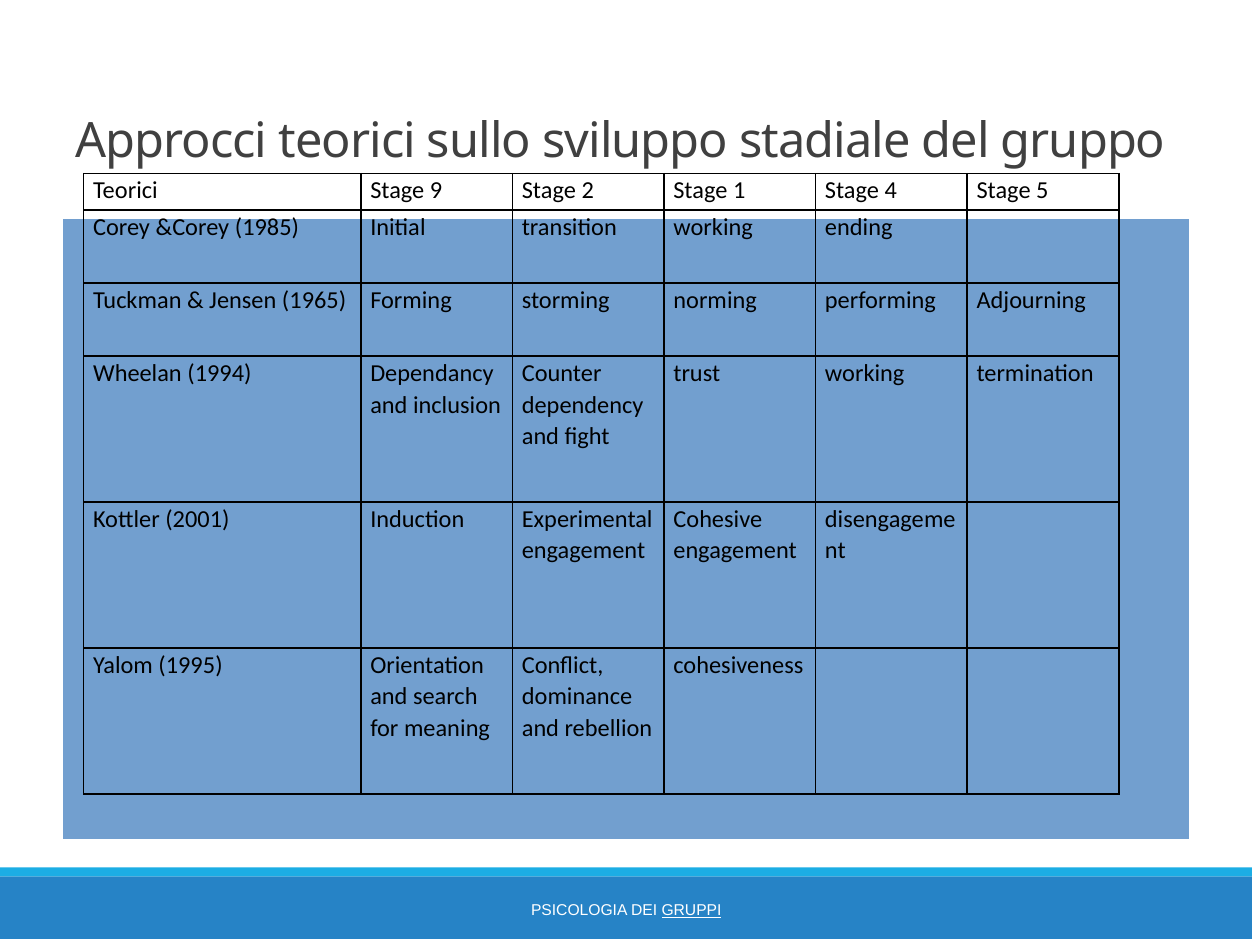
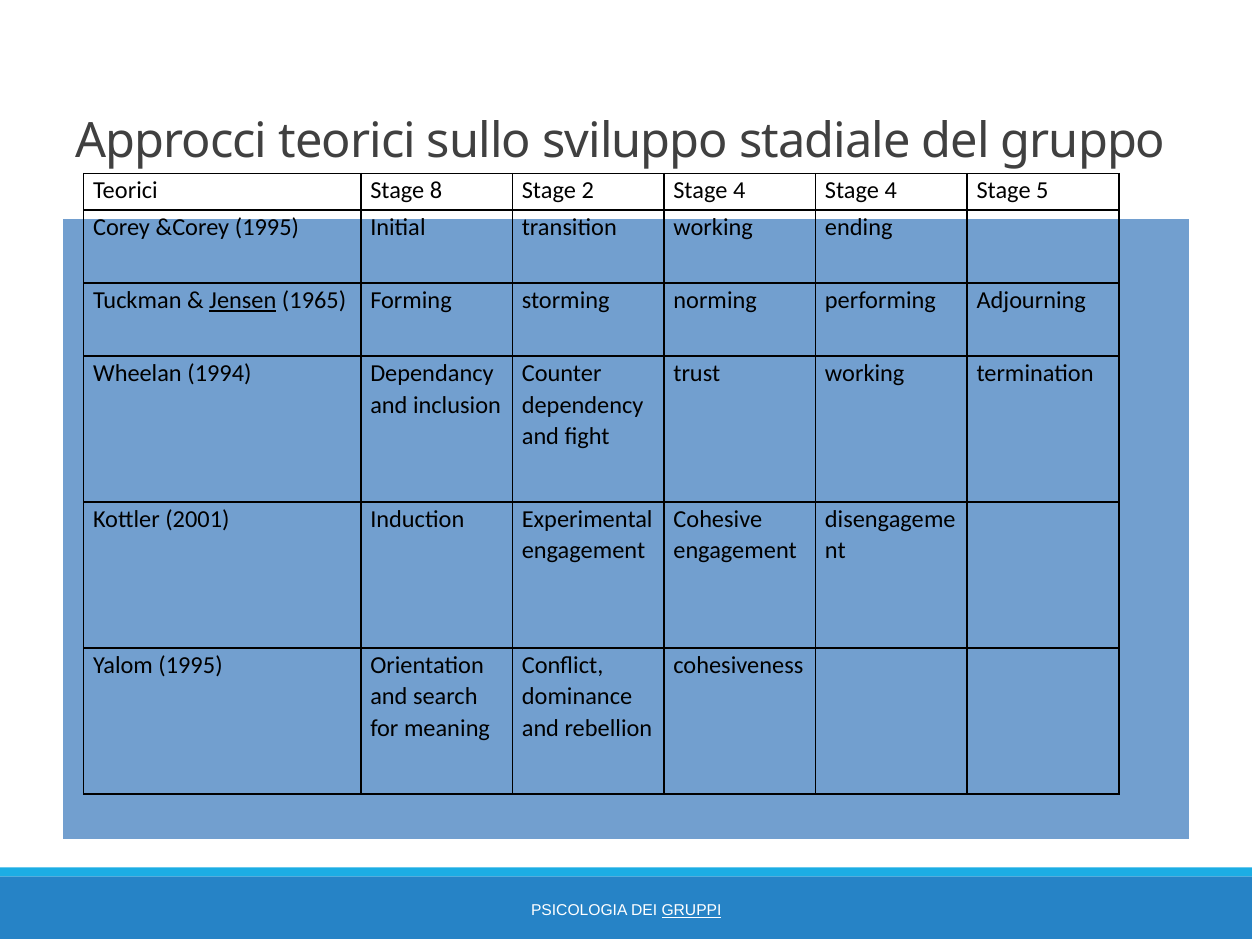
9: 9 -> 8 (436, 191)
2 Stage 1: 1 -> 4 (739, 191)
&Corey 1985: 1985 -> 1995 (267, 227)
Jensen underline: none -> present (243, 300)
